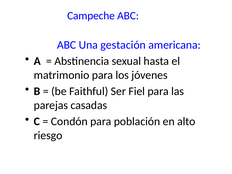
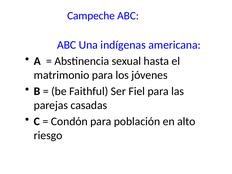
gestación: gestación -> indígenas (123, 45)
